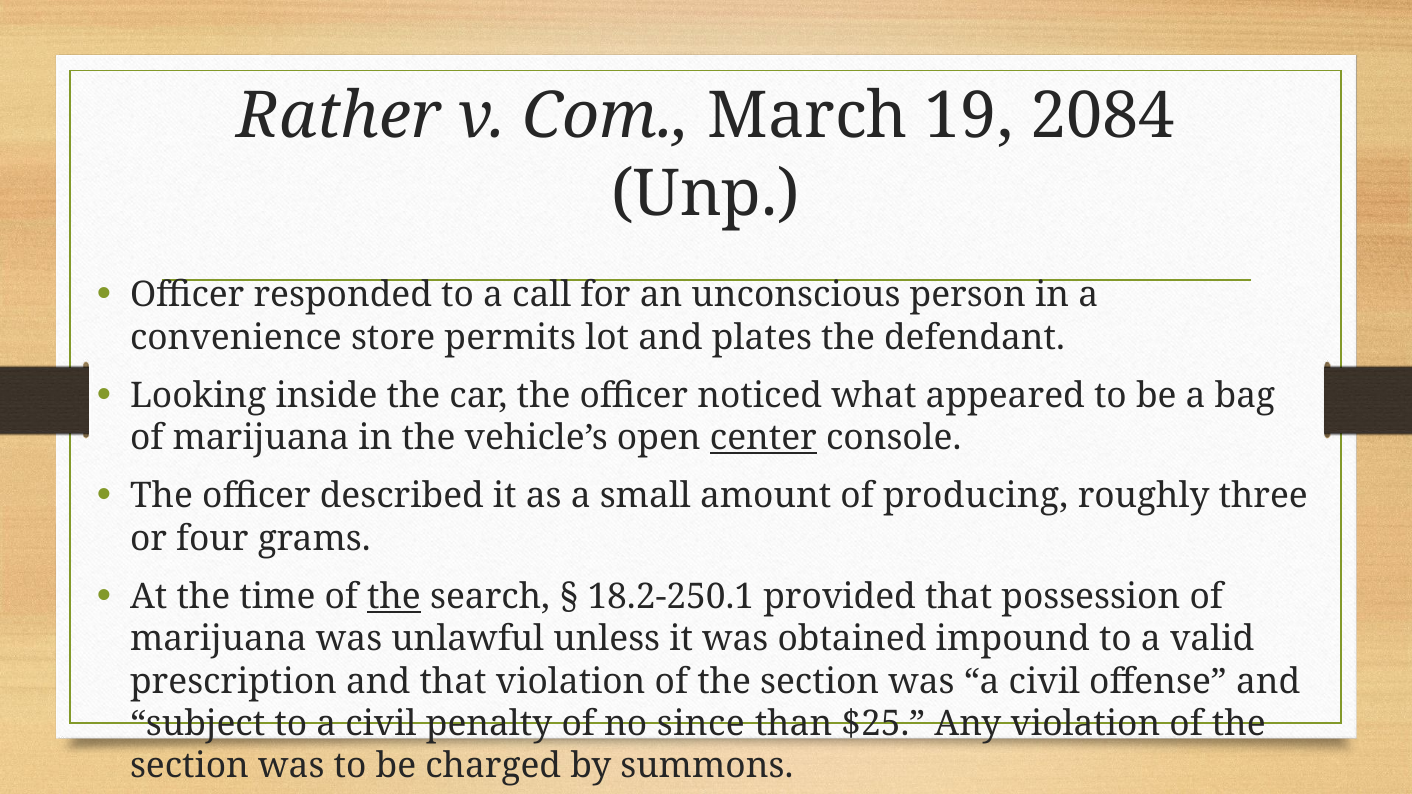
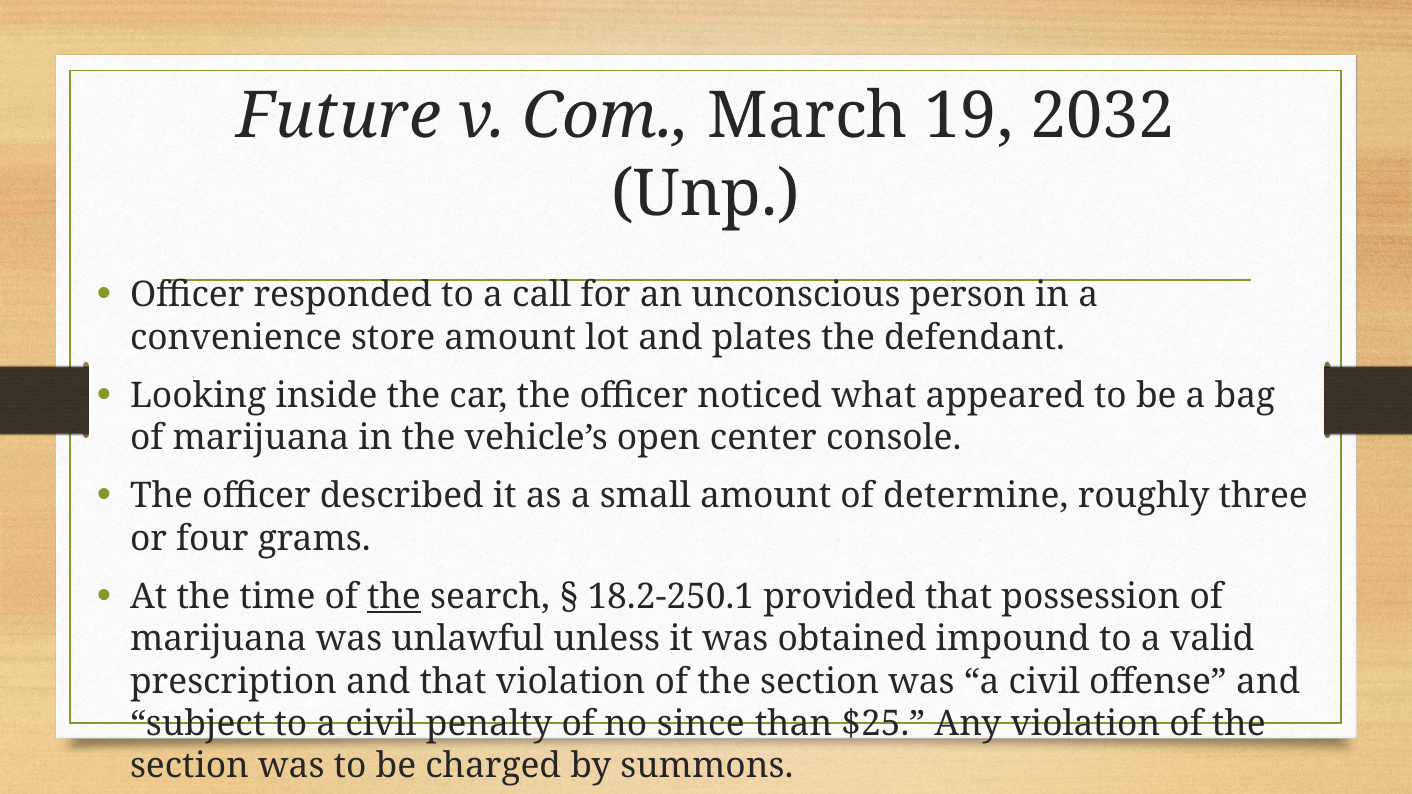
Rather: Rather -> Future (339, 117)
2084: 2084 -> 2032 (1102, 117)
store permits: permits -> amount (510, 337)
center underline: present -> none (763, 438)
producing: producing -> determine (976, 496)
